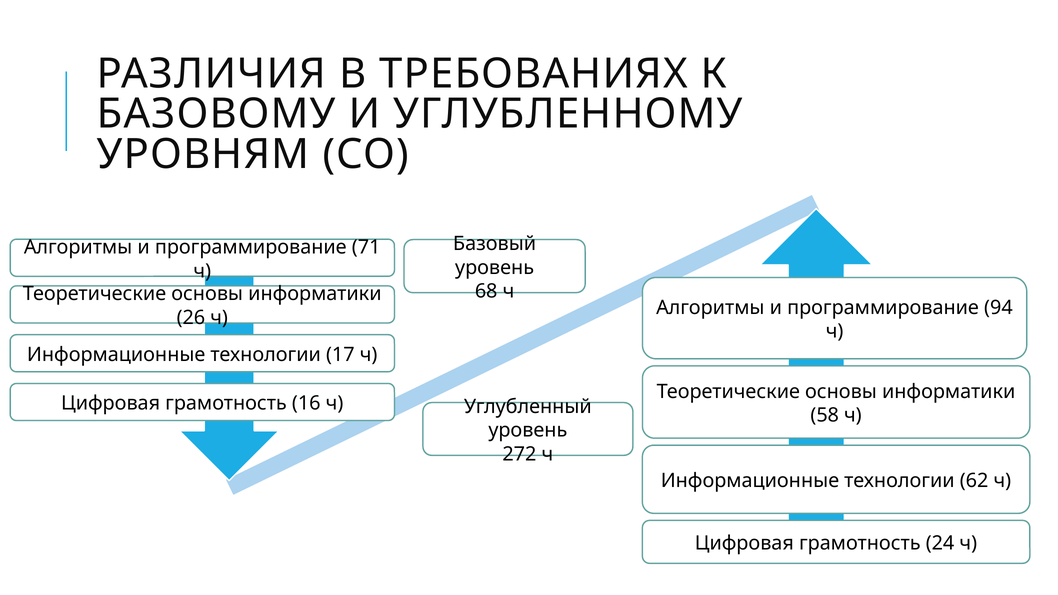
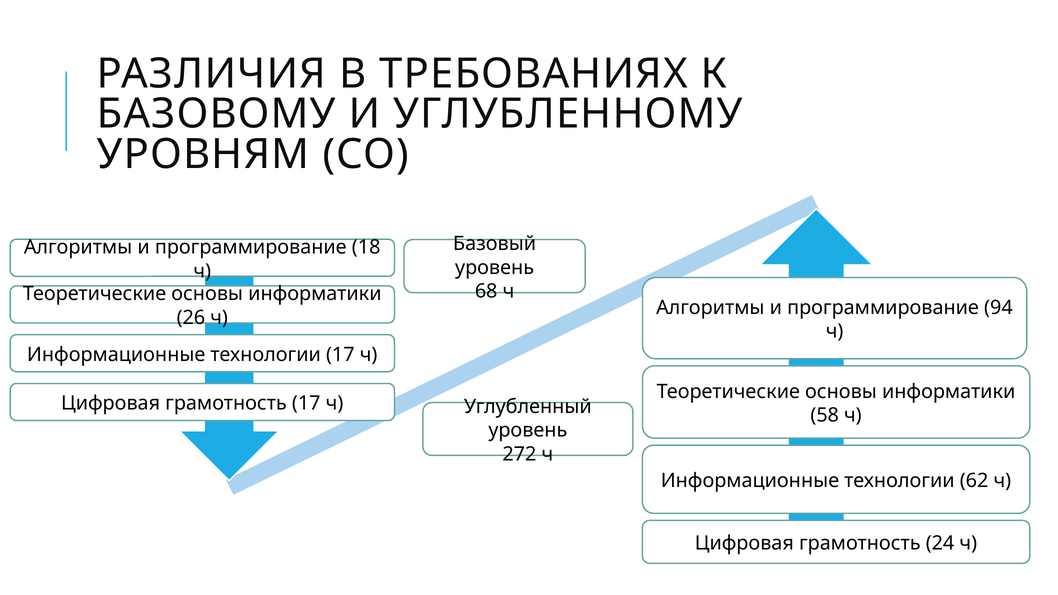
71: 71 -> 18 (366, 247)
грамотность 16: 16 -> 17 (306, 403)
